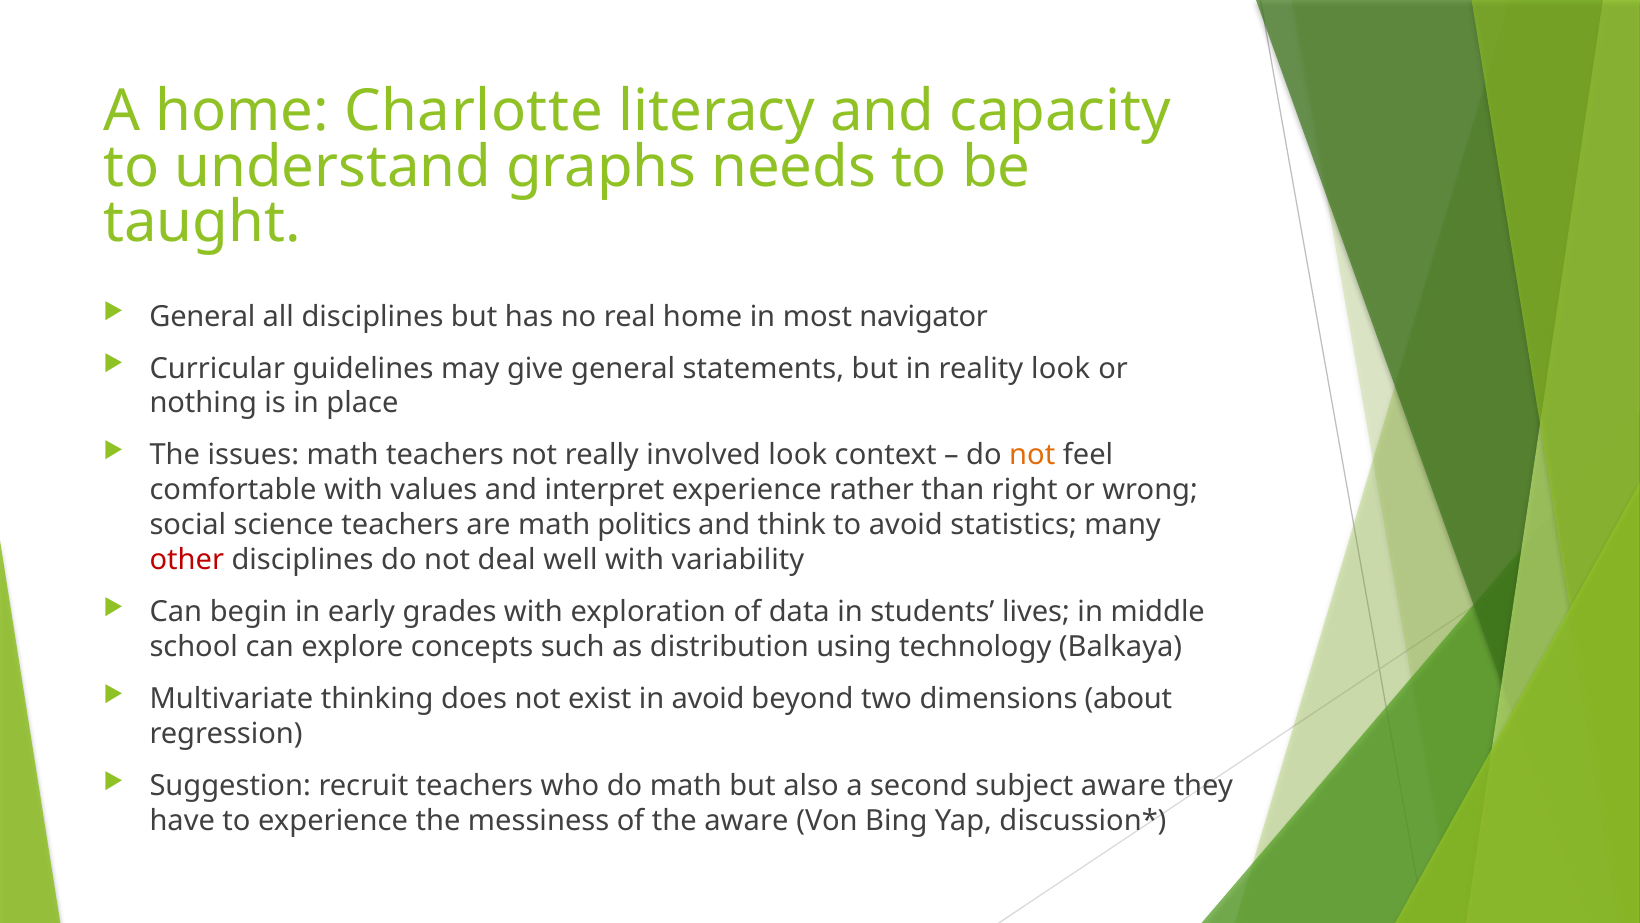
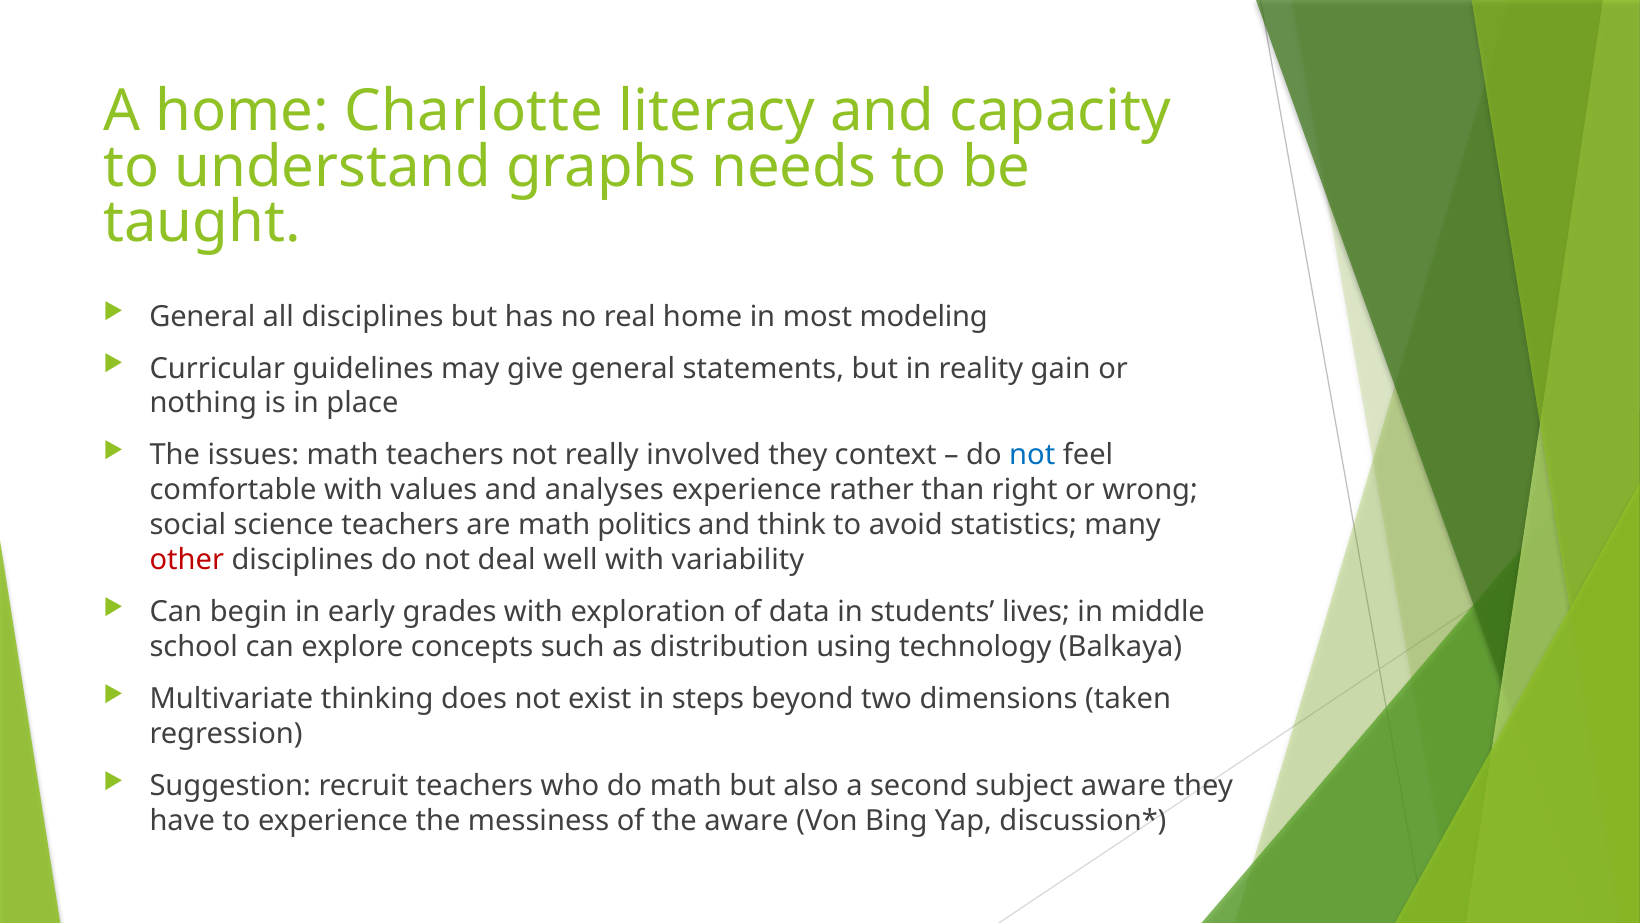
navigator: navigator -> modeling (924, 316)
reality look: look -> gain (1061, 368)
involved look: look -> they (798, 455)
not colour: orange -> blue (1032, 455)
interpret: interpret -> analyses (604, 490)
in avoid: avoid -> steps (708, 698)
about: about -> taken (1128, 698)
